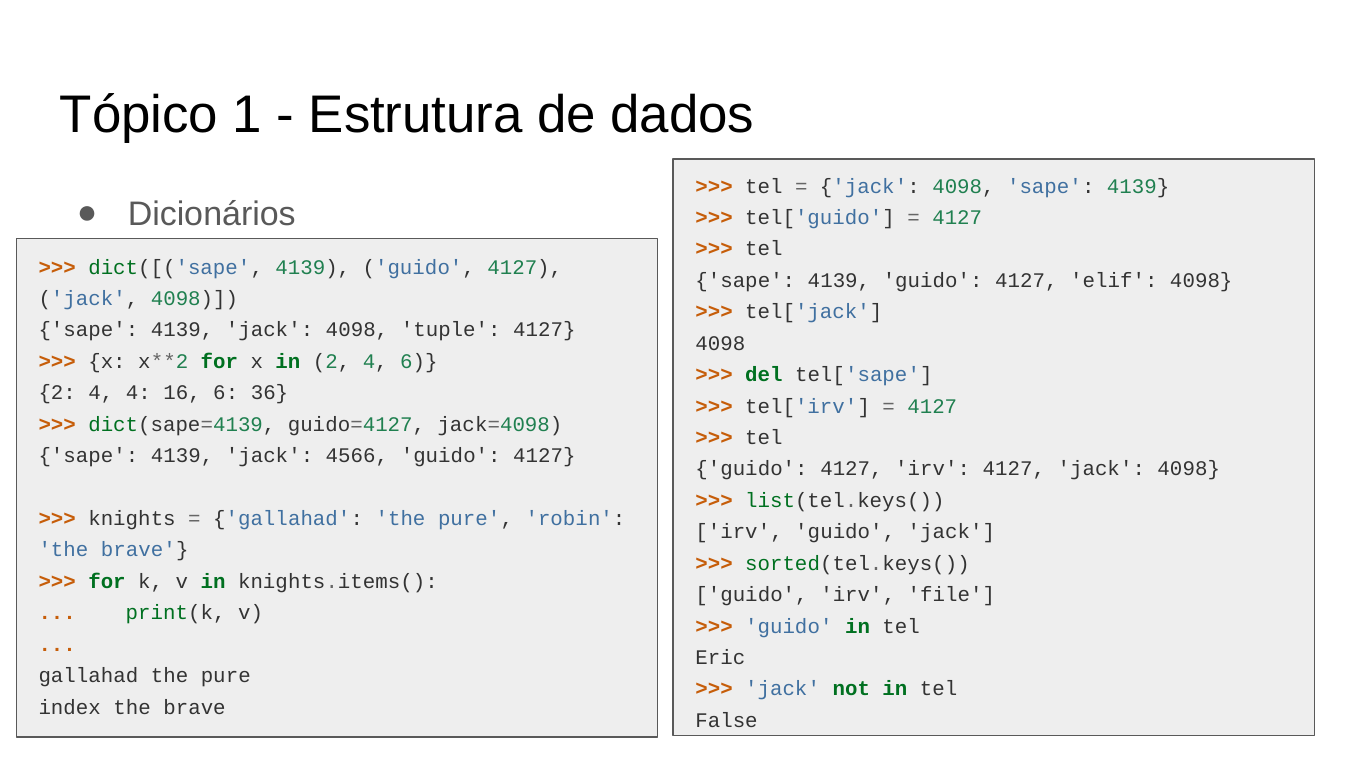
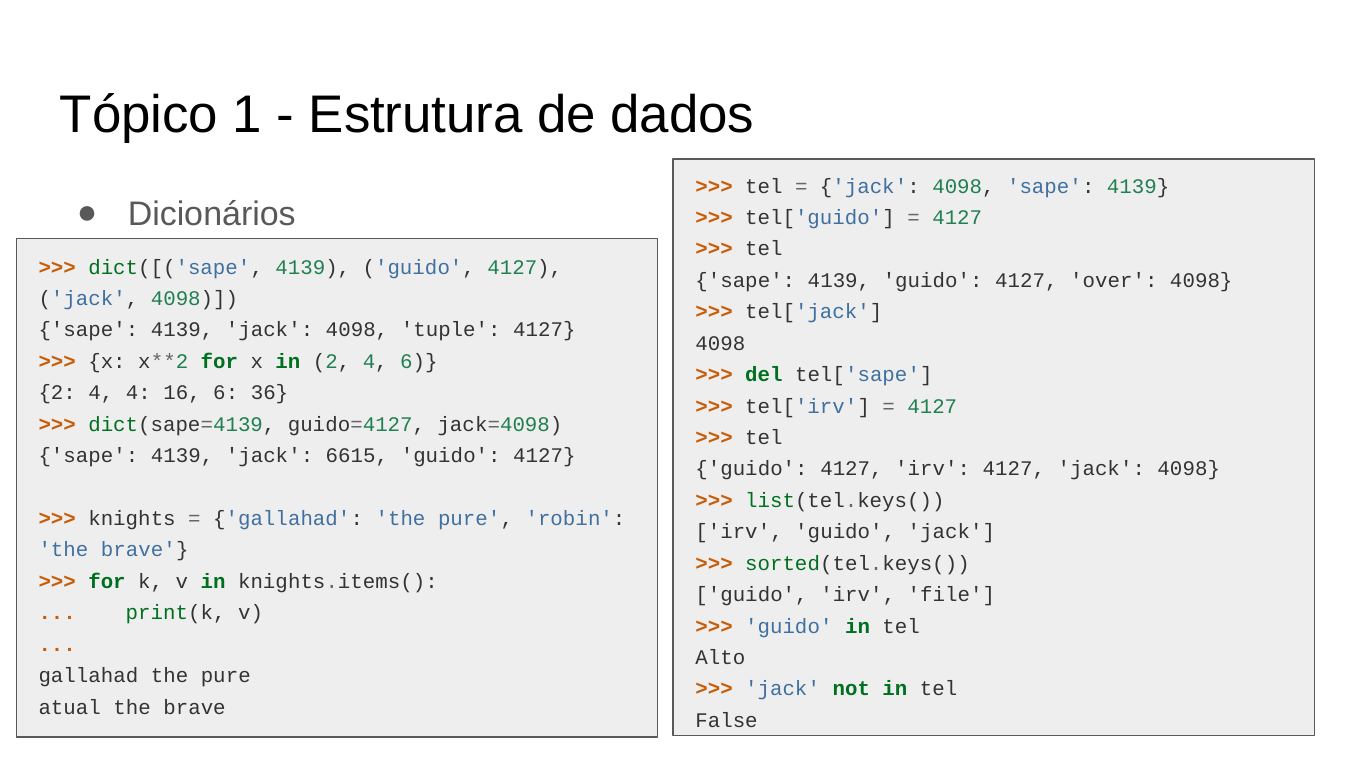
elif: elif -> over (1114, 280)
4566: 4566 -> 6615 (357, 456)
Eric: Eric -> Alto (720, 657)
index: index -> atual (70, 707)
